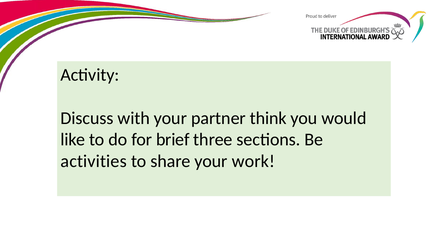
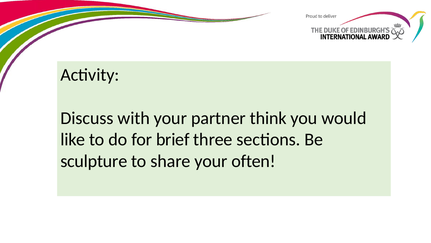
activities: activities -> sculpture (94, 161)
work: work -> often (254, 161)
